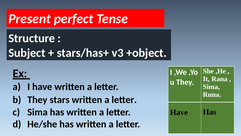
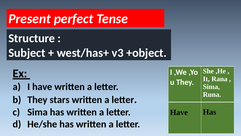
stars/has+: stars/has+ -> west/has+ (83, 53)
